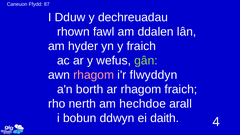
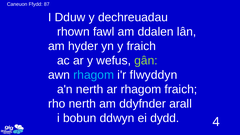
rhagom colour: pink -> light blue (94, 75)
a'n borth: borth -> nerth (90, 89)
hechdoe: hechdoe -> ddyfnder (143, 104)
daith: daith -> dydd (165, 118)
